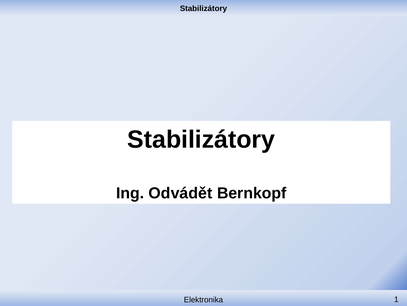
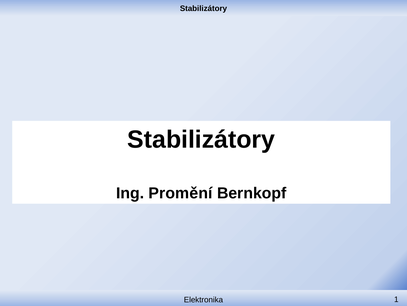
Odvádět: Odvádět -> Promění (181, 193)
